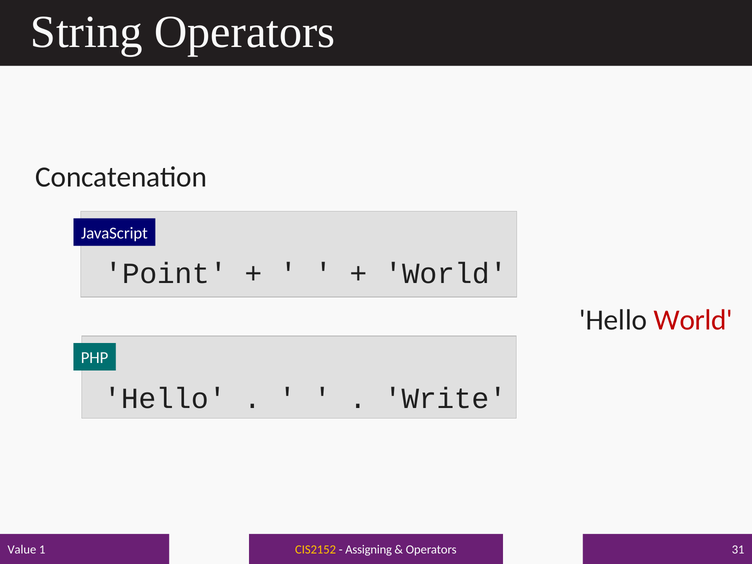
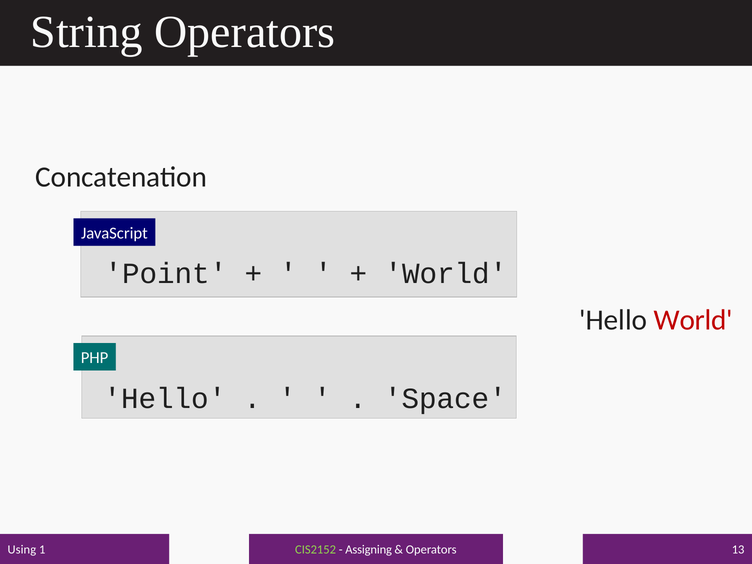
Write: Write -> Space (445, 399)
CIS2152 colour: yellow -> light green (316, 550)
31: 31 -> 13 (738, 550)
Value: Value -> Using (22, 550)
